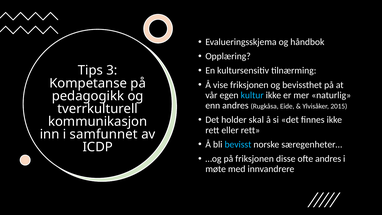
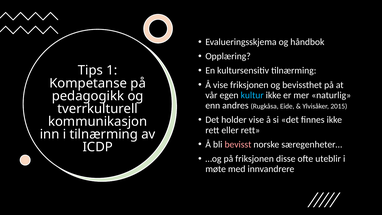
3: 3 -> 1 (112, 70)
holder skal: skal -> vise (256, 120)
i samfunnet: samfunnet -> tilnærming (104, 134)
bevisst colour: light blue -> pink (238, 144)
ofte andres: andres -> uteblir (328, 159)
